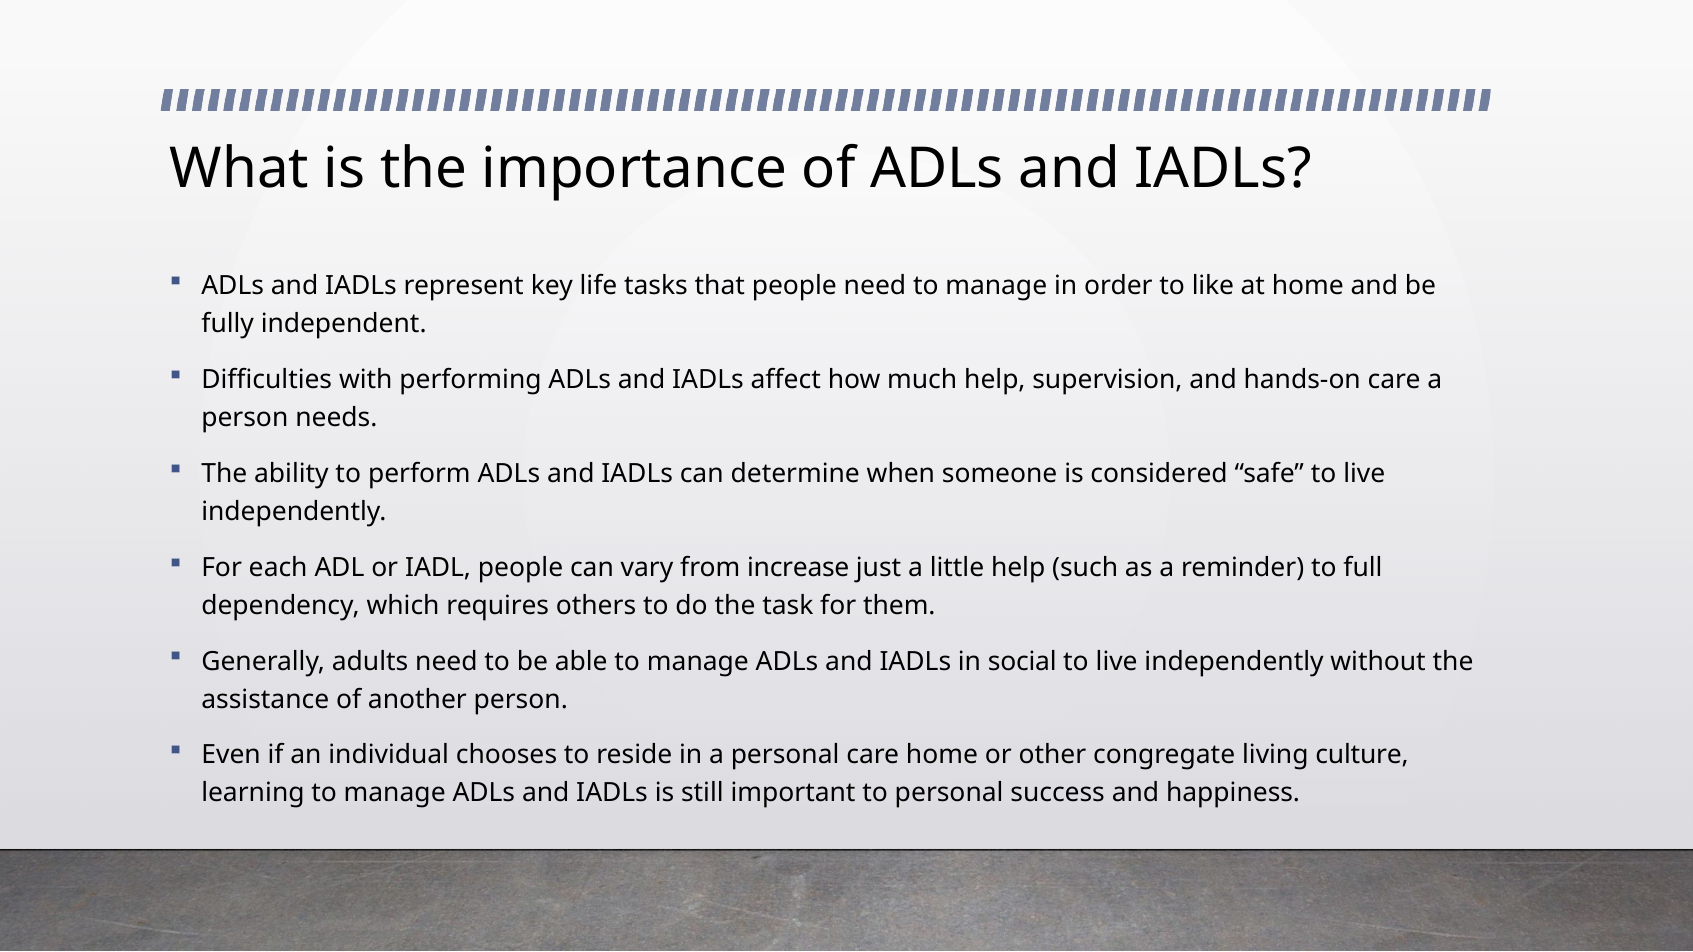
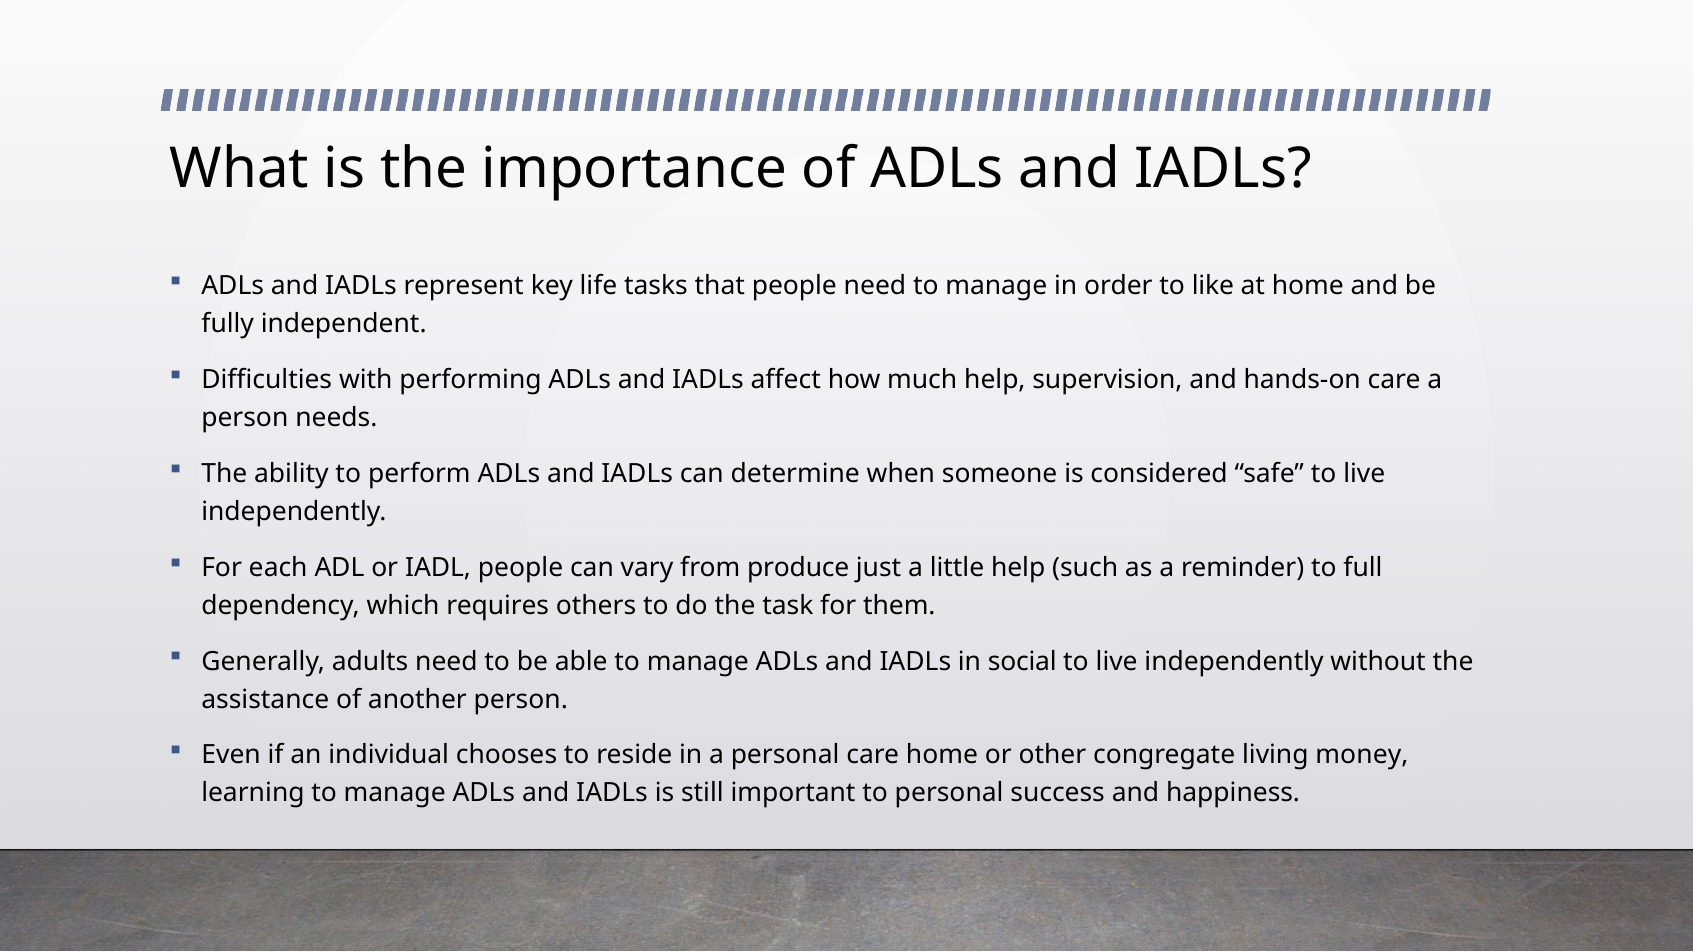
increase: increase -> produce (798, 568)
culture: culture -> money (1362, 755)
